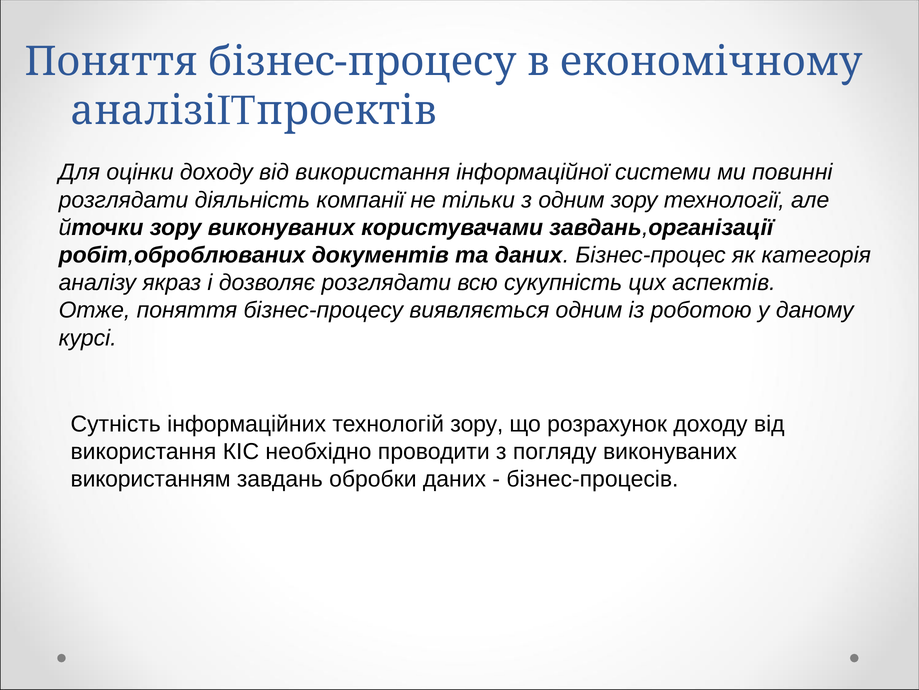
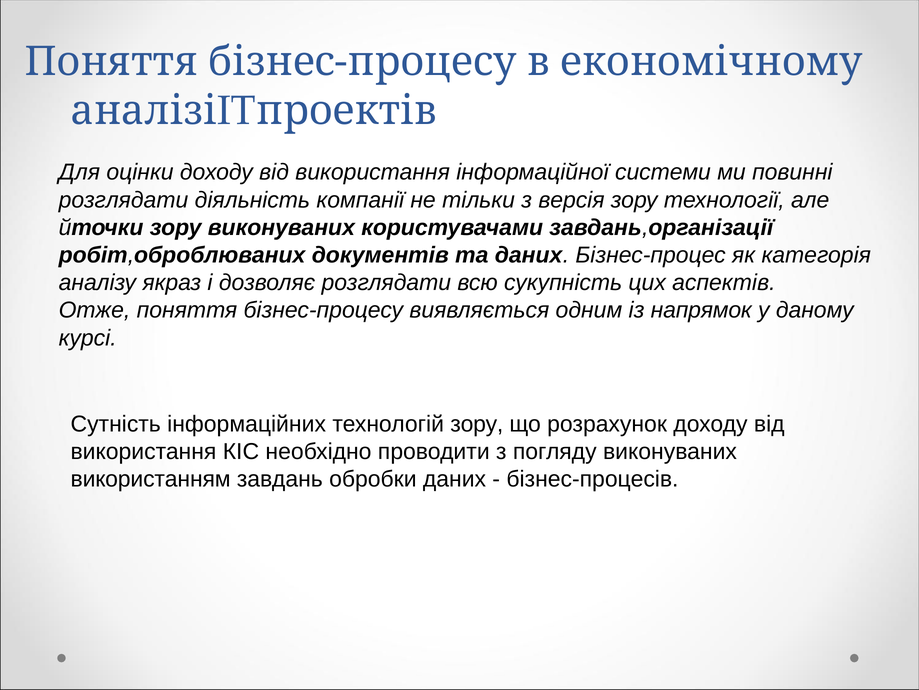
з одним: одним -> версія (571, 200)
роботою: роботою -> напрямок (701, 310)
